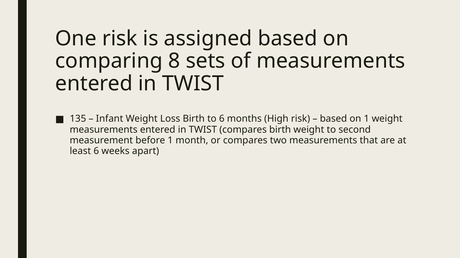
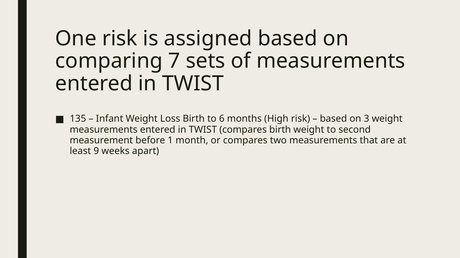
8: 8 -> 7 (174, 61)
on 1: 1 -> 3 (367, 119)
least 6: 6 -> 9 (96, 152)
